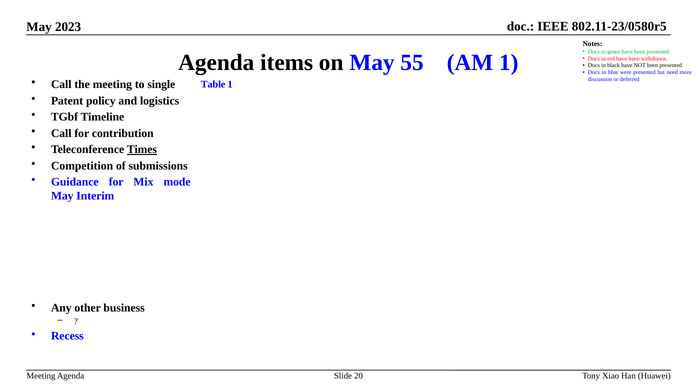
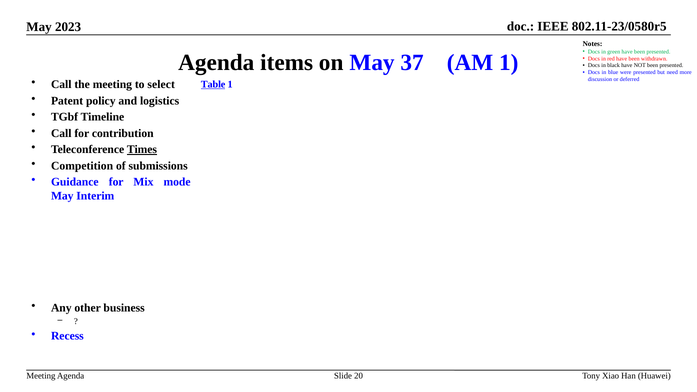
55: 55 -> 37 (412, 63)
single: single -> select (161, 84)
Table underline: none -> present (213, 84)
